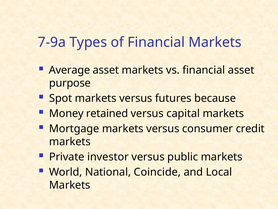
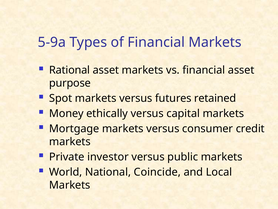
7-9a: 7-9a -> 5-9a (52, 42)
Average: Average -> Rational (70, 70)
because: because -> retained (215, 98)
retained: retained -> ethically (107, 113)
